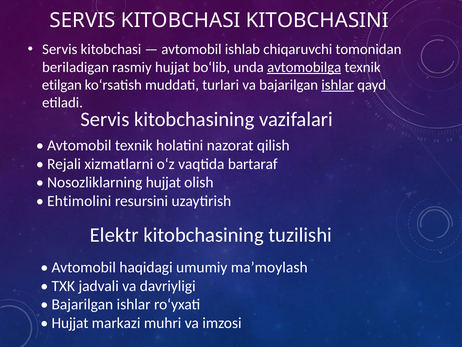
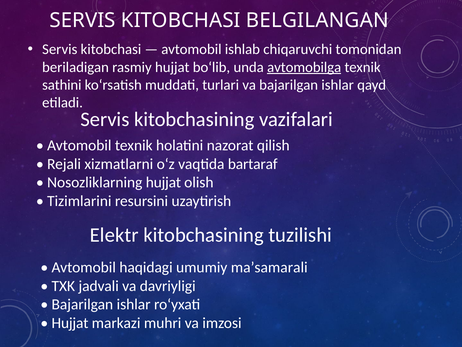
KITOBCHASINI: KITOBCHASINI -> BELGILANGAN (317, 20)
etilgan: etilgan -> sathini (62, 85)
ishlar underline: present -> none (338, 85)
Ehtimolini: Ehtimolini -> Tizimlarini (79, 201)
ma’moylash: ma’moylash -> ma’samarali (269, 267)
